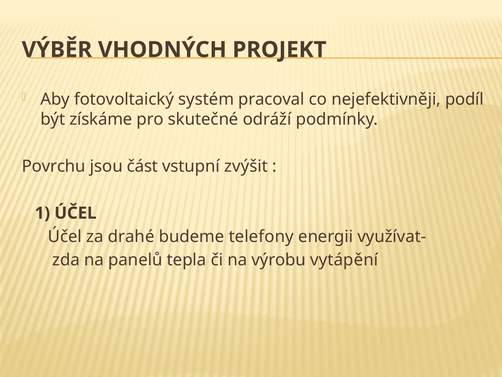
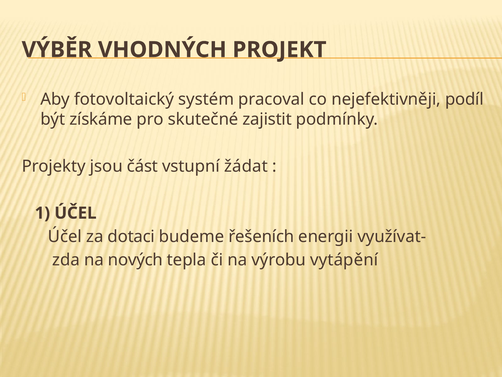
odráží: odráží -> zajistit (267, 119)
Povrchu: Povrchu -> Projekty (54, 166)
zvýšit: zvýšit -> žádat (246, 166)
drahé: drahé -> dotaci (131, 236)
telefony: telefony -> řešeních (261, 236)
panelů: panelů -> nových (135, 260)
